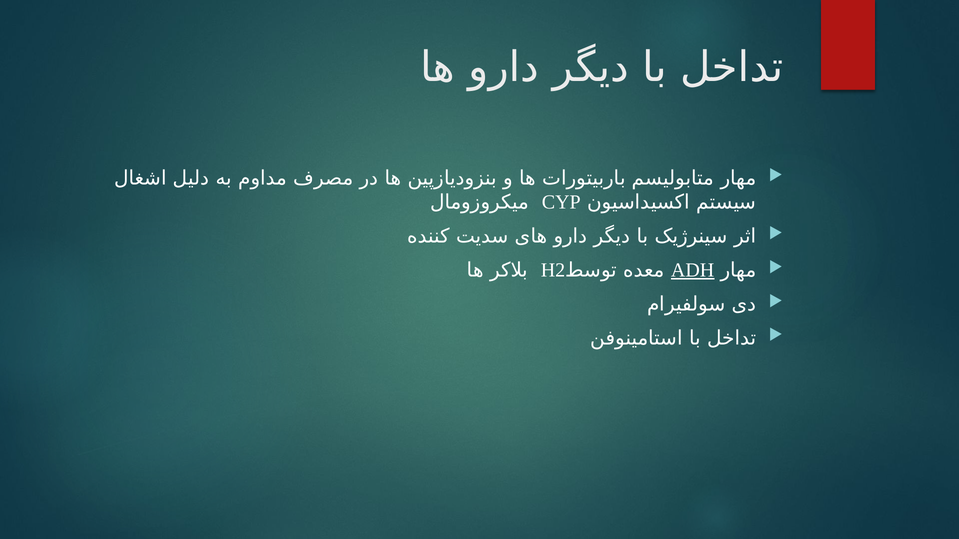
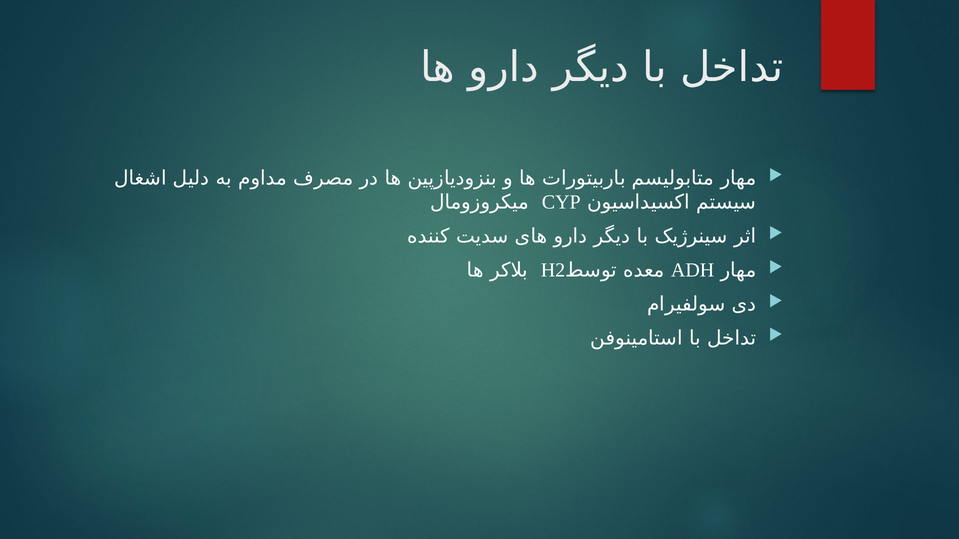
ADH underline: present -> none (693, 270)
